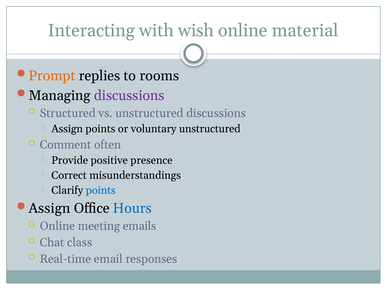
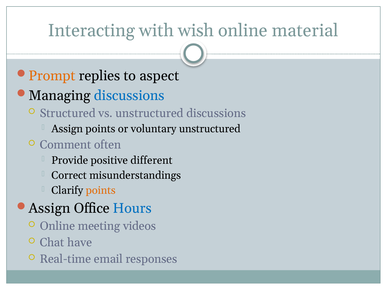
rooms: rooms -> aspect (159, 76)
discussions colour: purple -> blue (129, 96)
presence: presence -> different (151, 160)
points colour: blue -> orange (101, 191)
emails: emails -> videos (140, 226)
class: class -> have (80, 243)
